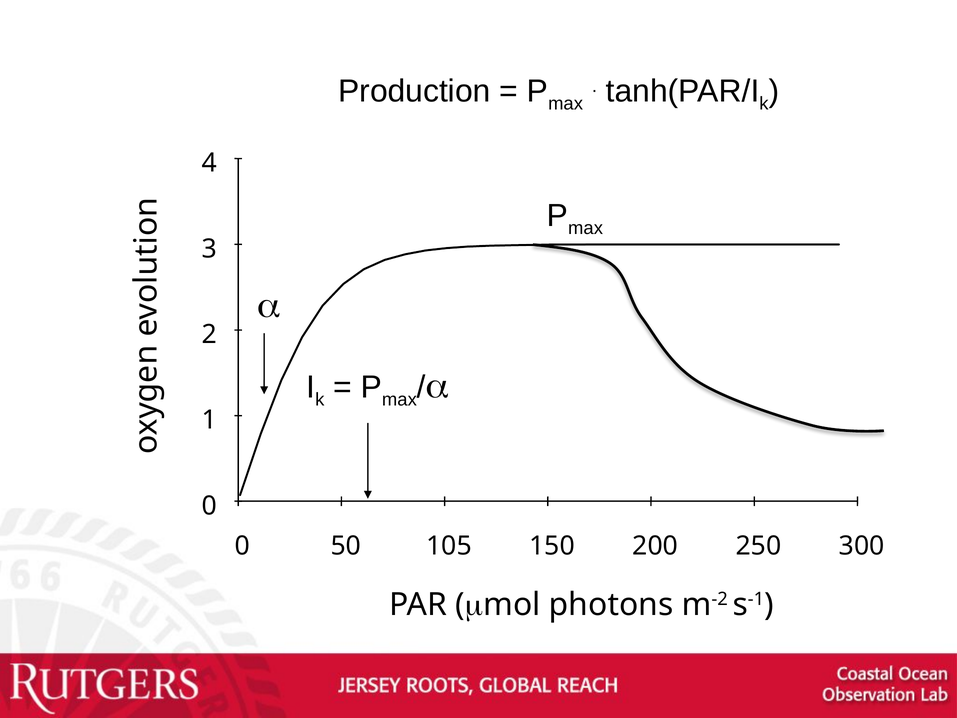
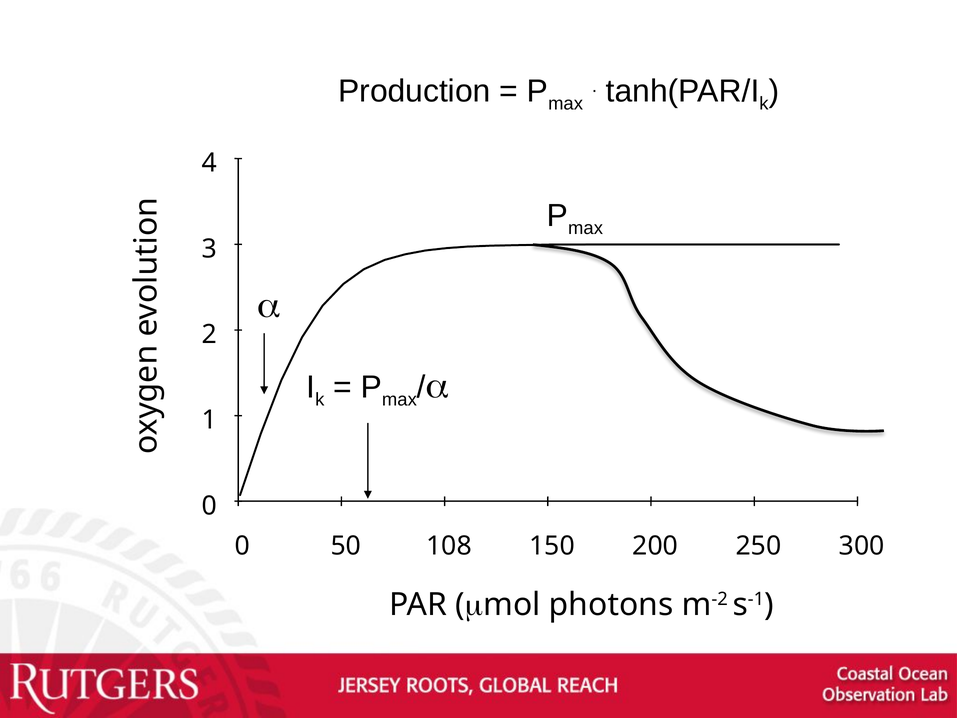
105: 105 -> 108 (449, 546)
